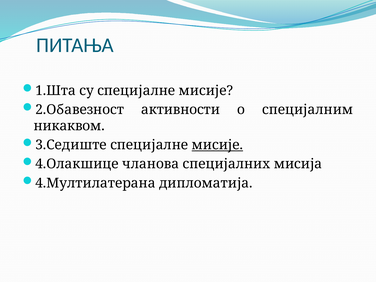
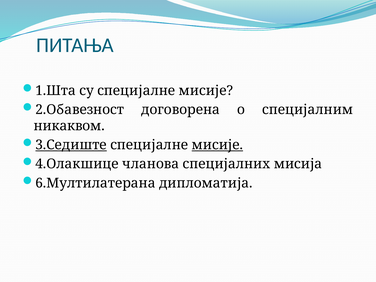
активности: активности -> договорена (181, 110)
3.Седиште underline: none -> present (71, 145)
4.Мултилатерана: 4.Мултилатерана -> 6.Мултилатерана (95, 183)
